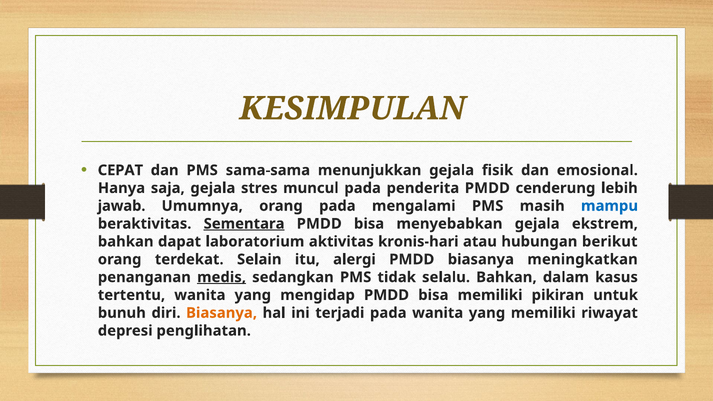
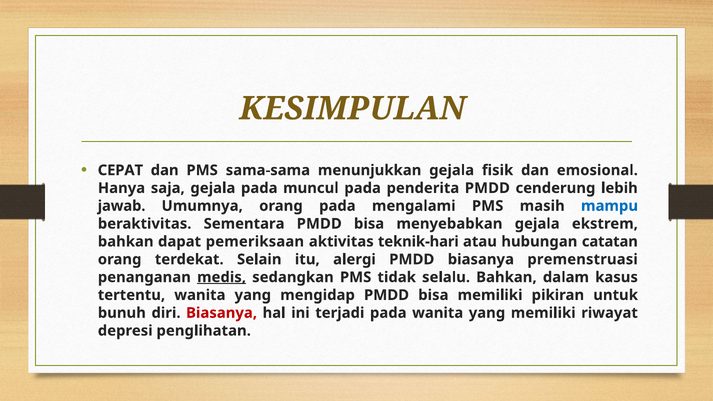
gejala stres: stres -> pada (259, 188)
Sementara underline: present -> none (244, 224)
laboratorium: laboratorium -> pemeriksaan (255, 242)
kronis-hari: kronis-hari -> teknik-hari (418, 242)
berikut: berikut -> catatan (610, 242)
meningkatkan: meningkatkan -> premenstruasi (583, 259)
Biasanya colour: orange -> red (222, 313)
